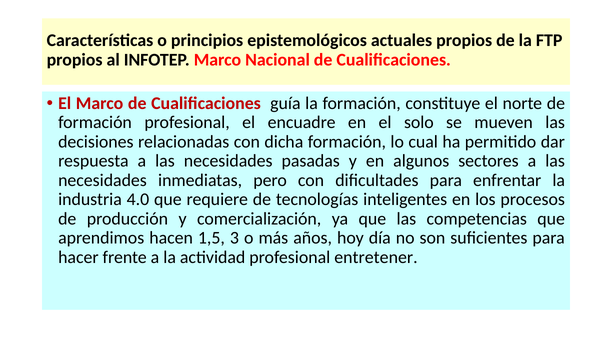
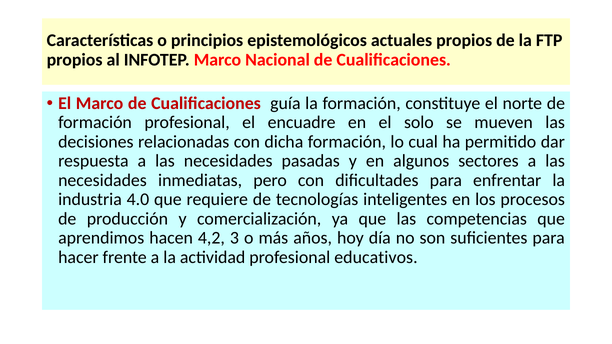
1,5: 1,5 -> 4,2 (211, 238)
entretener: entretener -> educativos (376, 257)
